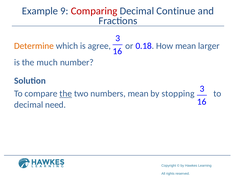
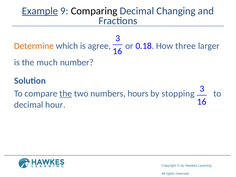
Example underline: none -> present (40, 11)
Comparing colour: red -> black (94, 11)
Continue: Continue -> Changing (176, 11)
How mean: mean -> three (186, 46)
numbers mean: mean -> hours (138, 94)
need: need -> hour (55, 105)
